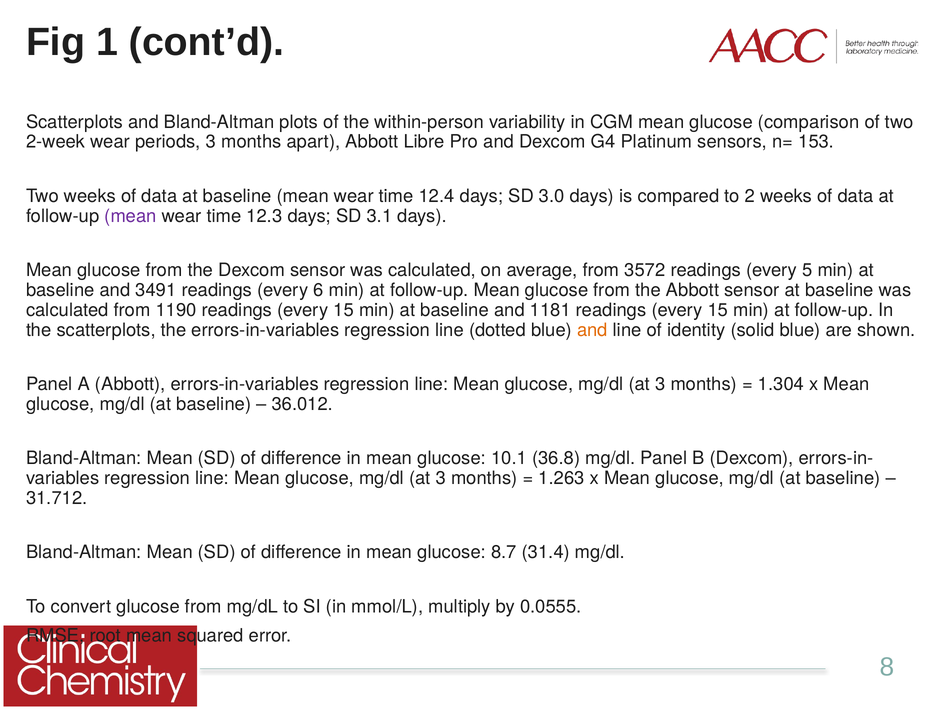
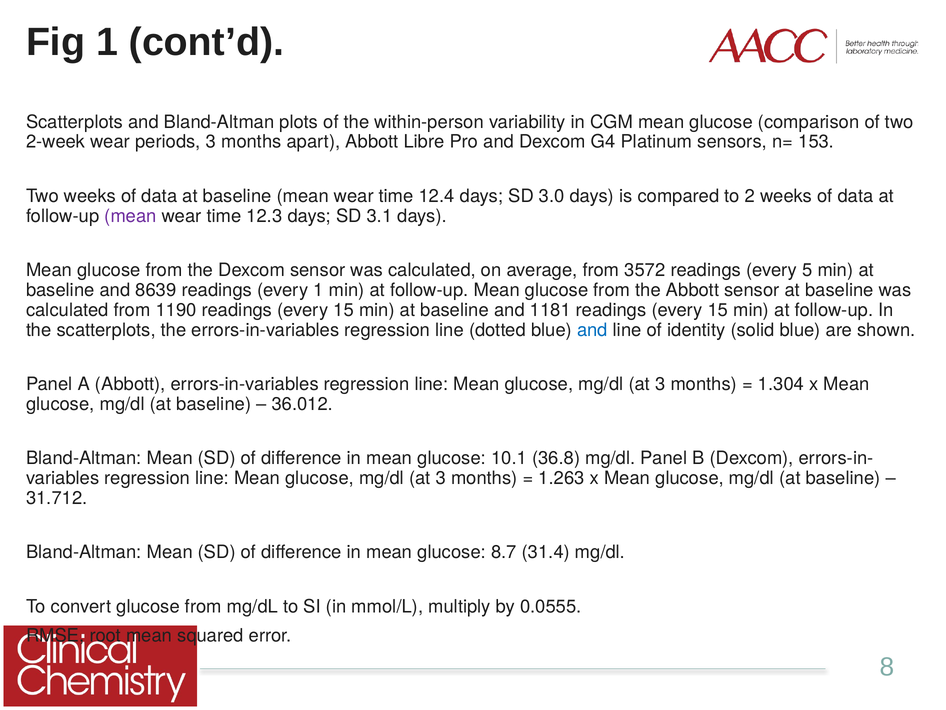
3491: 3491 -> 8639 (156, 290)
every 6: 6 -> 1 (319, 290)
and colour: orange -> blue (592, 330)
